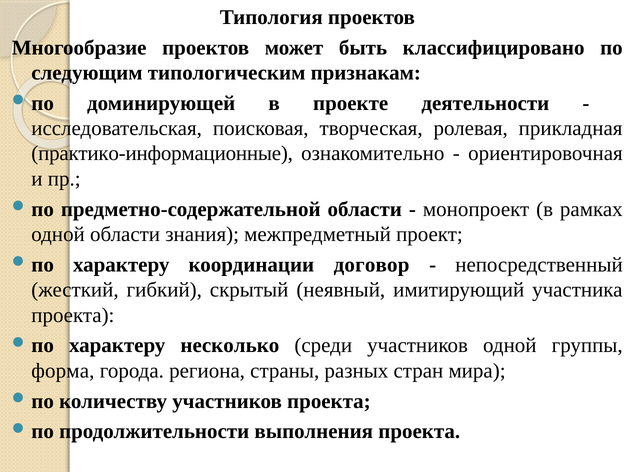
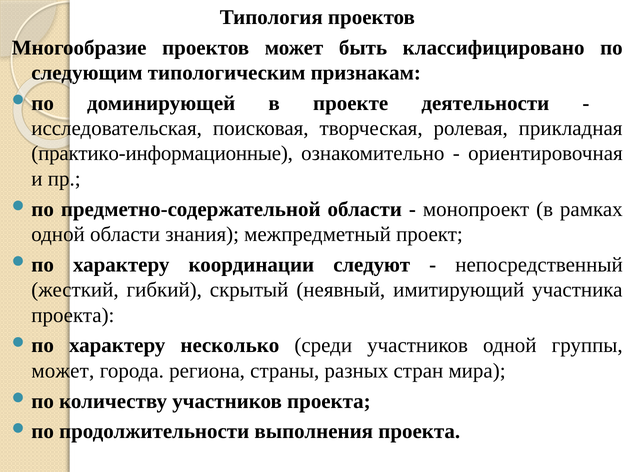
договор: договор -> следуют (372, 265)
форма: форма -> может (63, 370)
